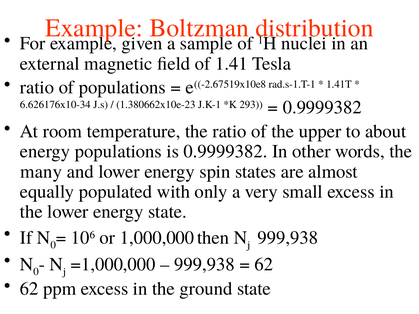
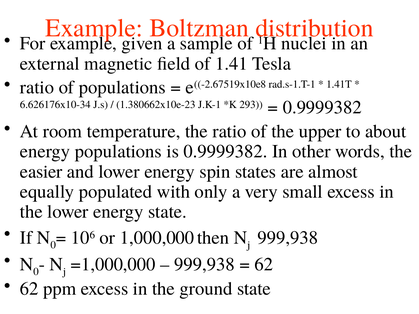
many: many -> easier (41, 172)
